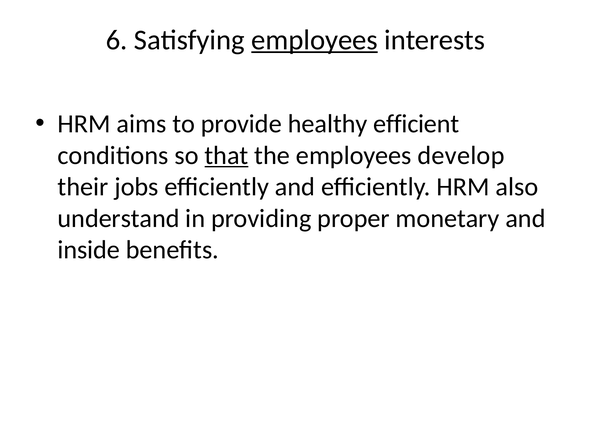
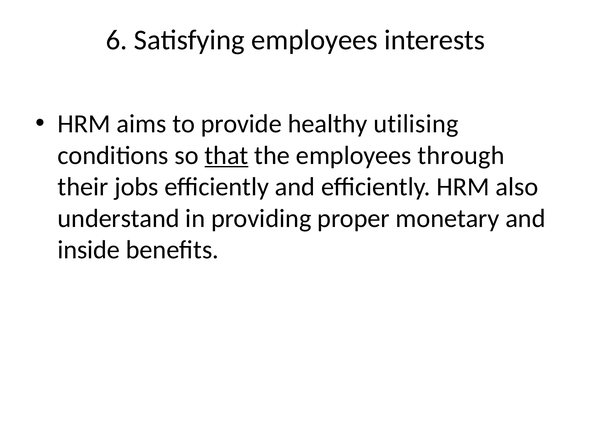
employees underline: present -> none (315, 40)
efficient: efficient -> utilising (416, 124)
develop: develop -> through (461, 156)
